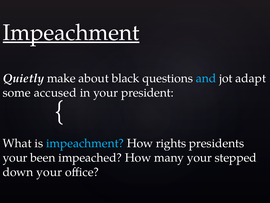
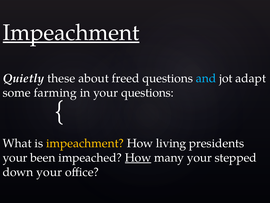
make: make -> these (61, 78)
black: black -> freed (126, 78)
accused: accused -> farming (55, 92)
your president: president -> questions (147, 92)
impeachment colour: light blue -> yellow (85, 143)
rights: rights -> living (171, 143)
How underline: none -> present (138, 157)
